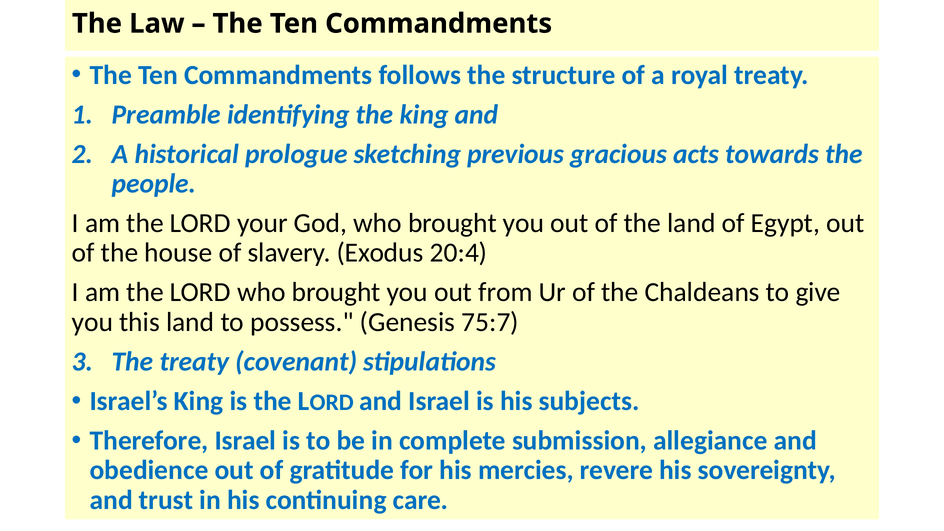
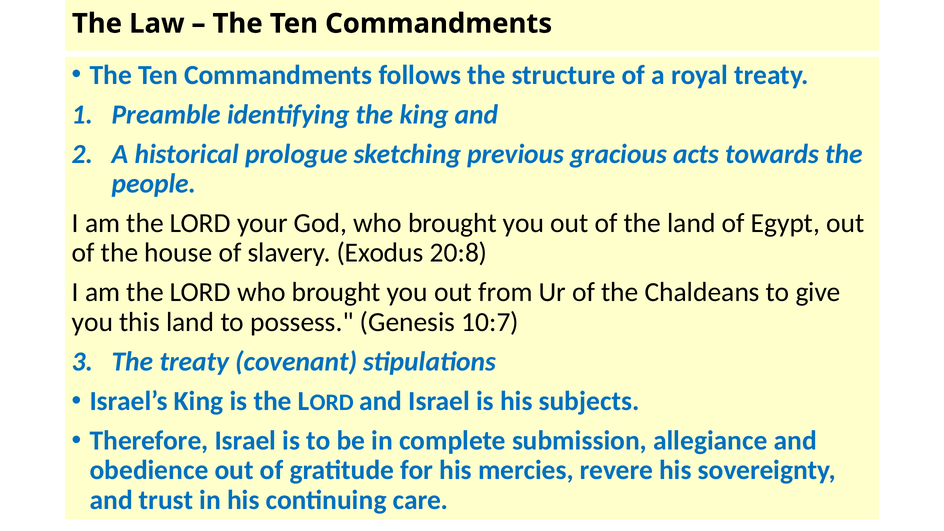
20:4: 20:4 -> 20:8 (459, 253)
75:7: 75:7 -> 10:7 (490, 322)
